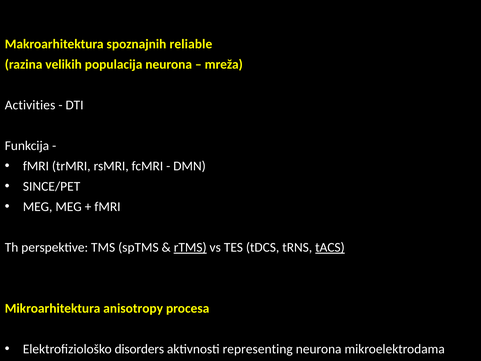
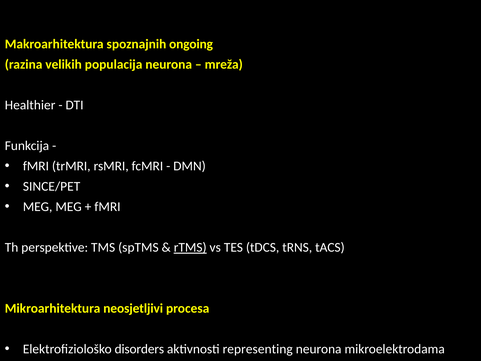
reliable: reliable -> ongoing (191, 44)
Activities: Activities -> Healthier (30, 105)
tACS underline: present -> none (330, 247)
anisotropy: anisotropy -> neosjetljivi (133, 308)
